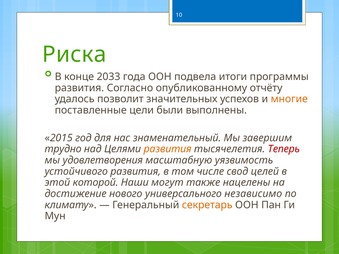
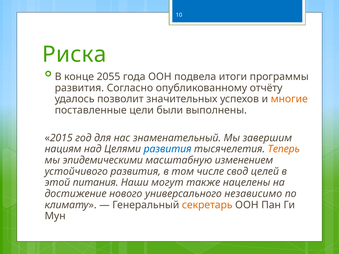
2033: 2033 -> 2055 (108, 77)
трудно: трудно -> нациям (63, 149)
развития colour: orange -> blue (168, 149)
Теперь colour: red -> orange (284, 149)
удовлетворения: удовлетворения -> эпидемическими (103, 160)
уязвимость: уязвимость -> изменением (244, 160)
которой: которой -> питания (96, 183)
